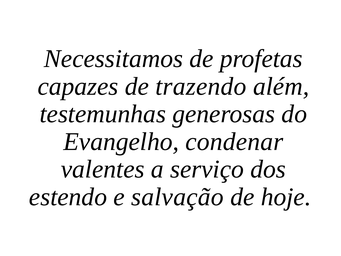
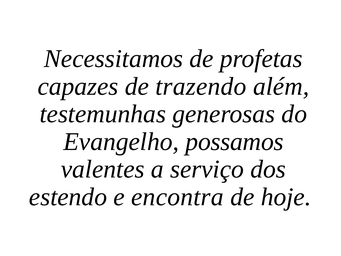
condenar: condenar -> possamos (234, 142)
salvação: salvação -> encontra (177, 197)
